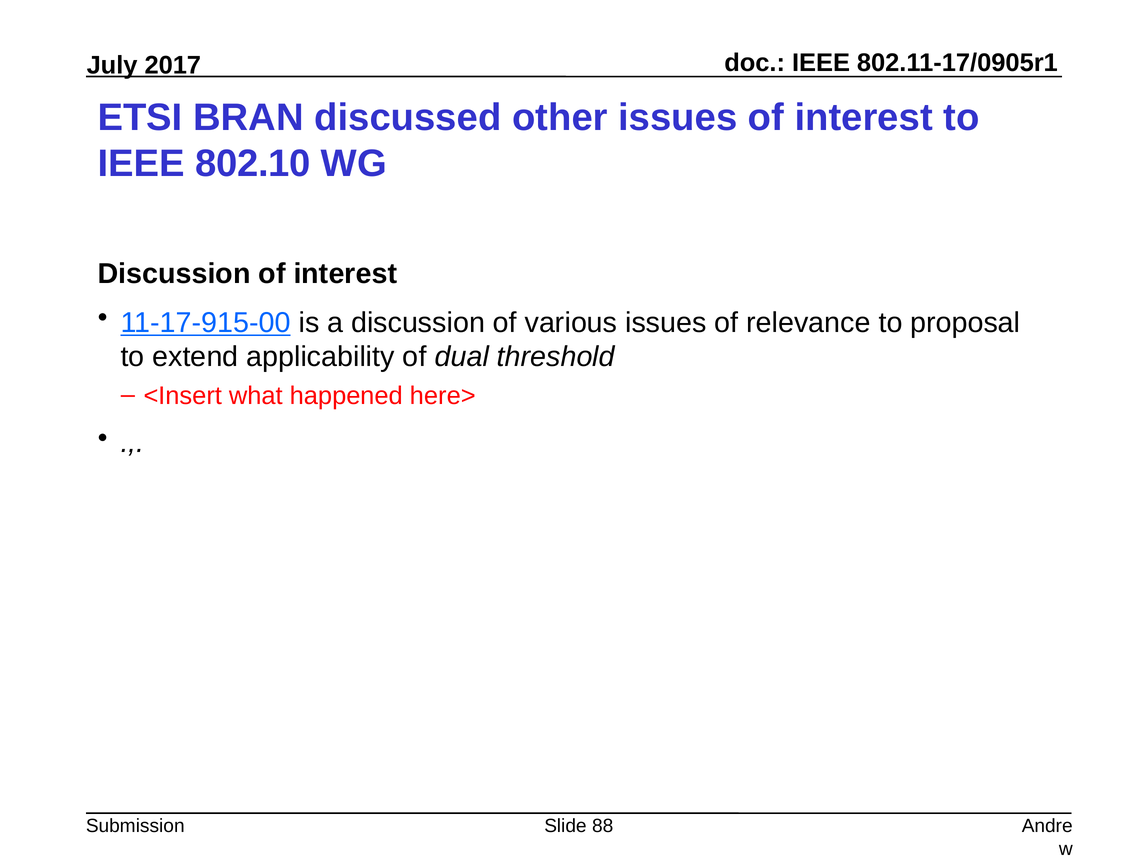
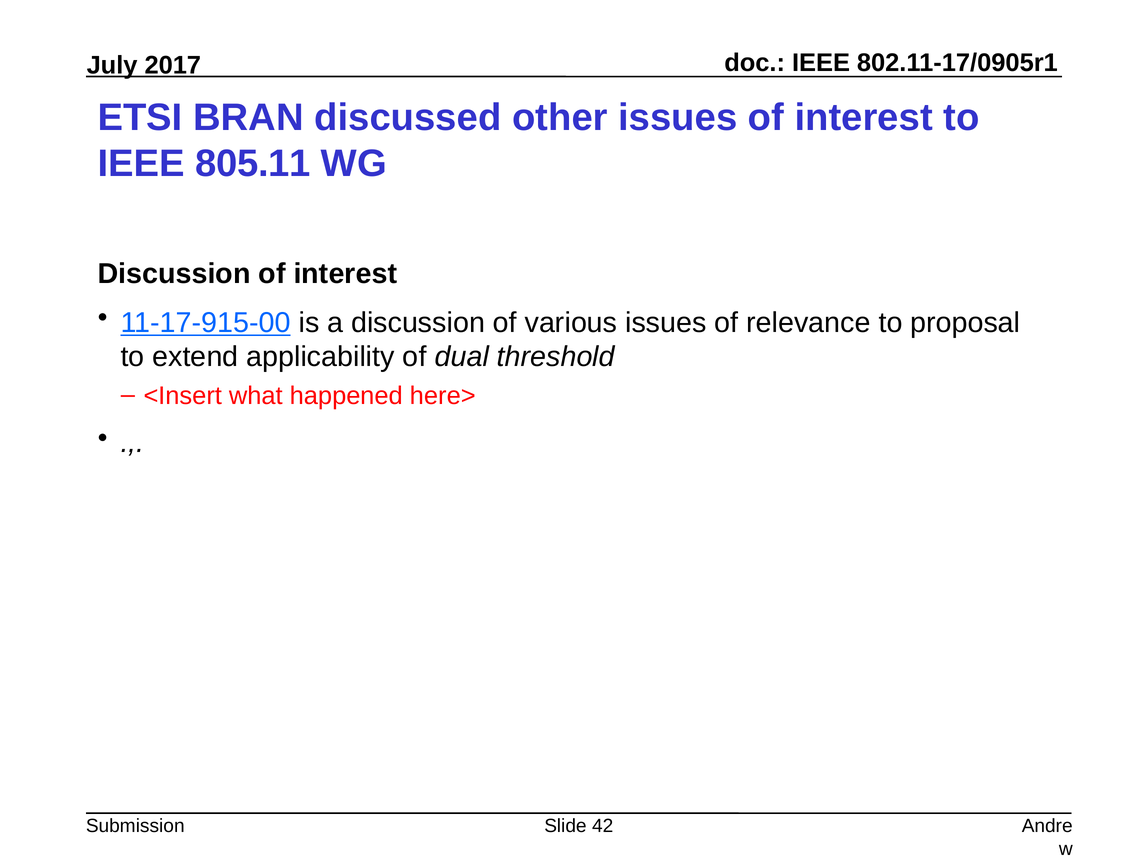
802.10: 802.10 -> 805.11 (253, 163)
88: 88 -> 42 (603, 826)
